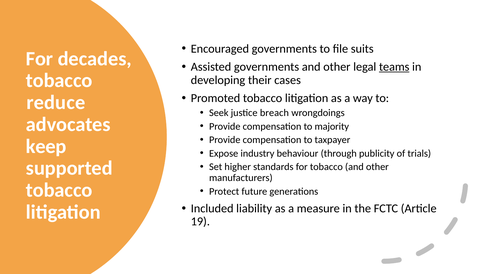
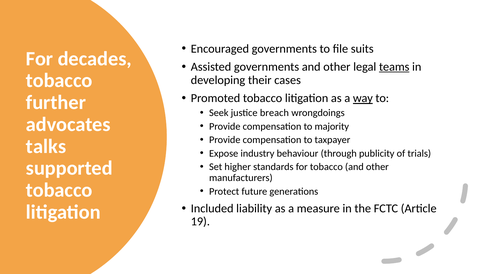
way underline: none -> present (363, 98)
reduce: reduce -> further (56, 103)
keep: keep -> talks (46, 147)
